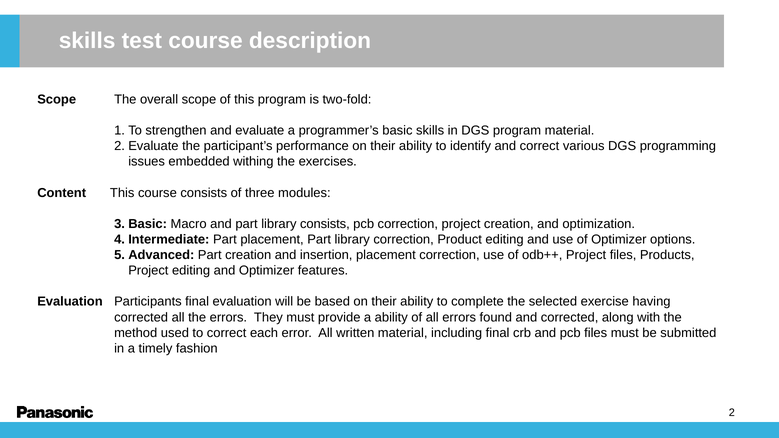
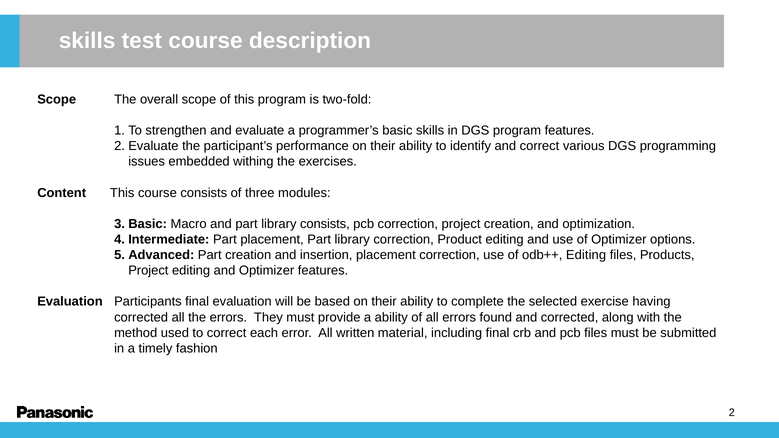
program material: material -> features (570, 131)
odb++ Project: Project -> Editing (586, 255)
